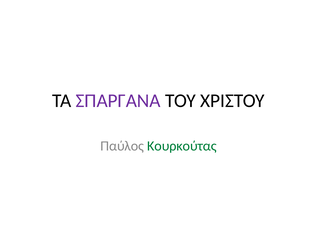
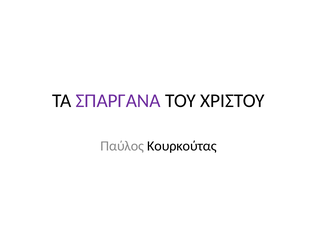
Κουρκούτας colour: green -> black (182, 146)
